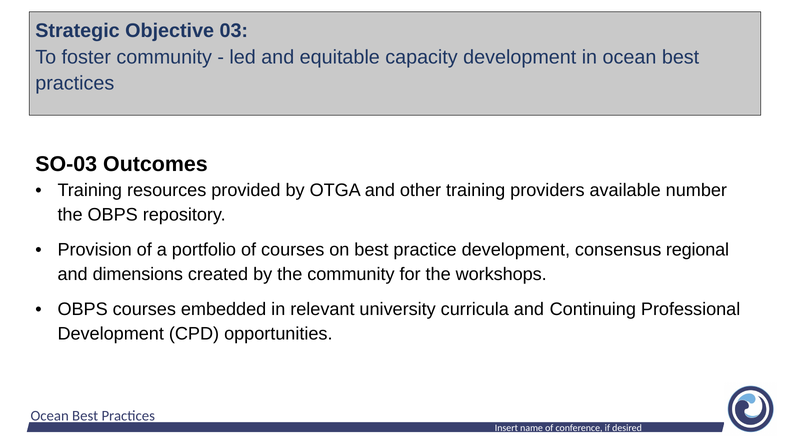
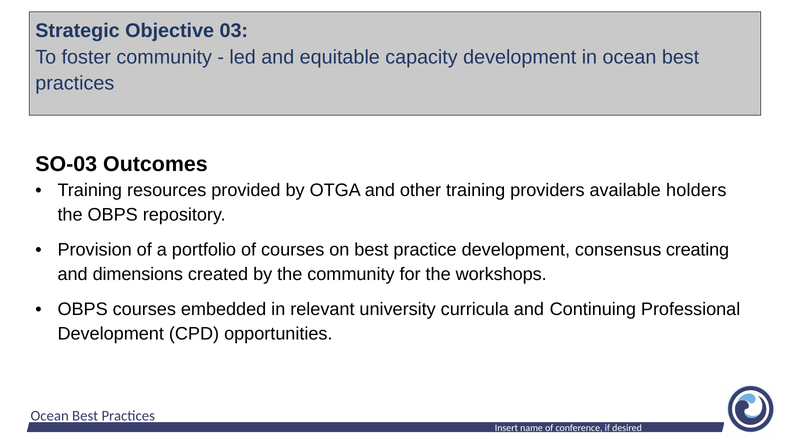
number: number -> holders (696, 191)
regional: regional -> creating (698, 250)
